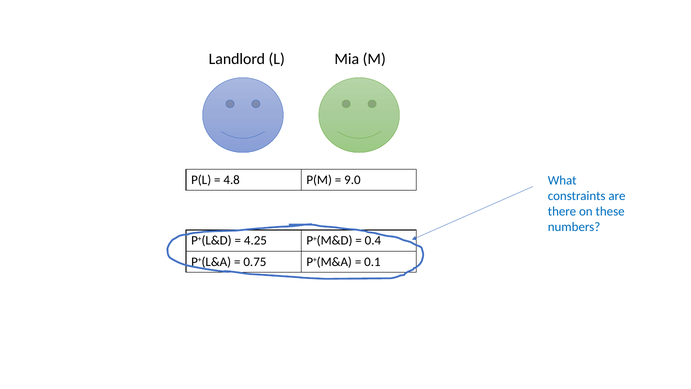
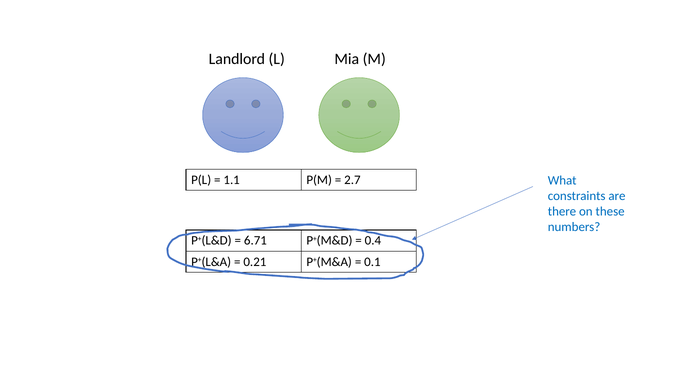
4.8: 4.8 -> 1.1 (232, 180)
9.0: 9.0 -> 2.7 (352, 180)
4.25: 4.25 -> 6.71 (255, 241)
0.75: 0.75 -> 0.21 (255, 262)
